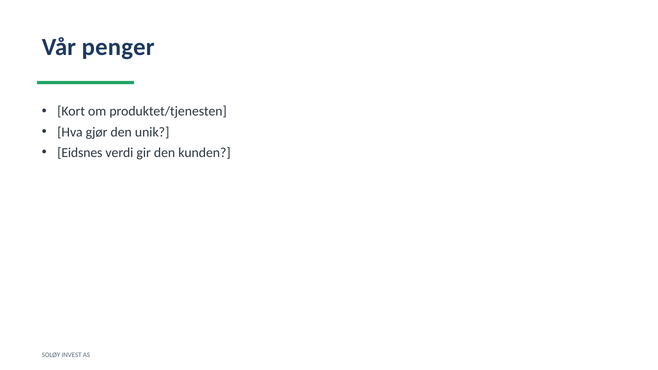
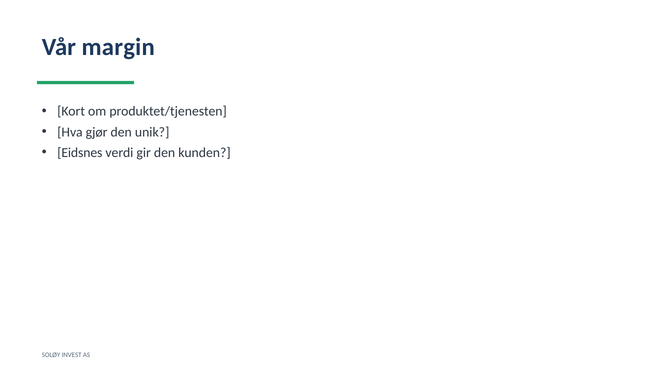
penger: penger -> margin (118, 47)
